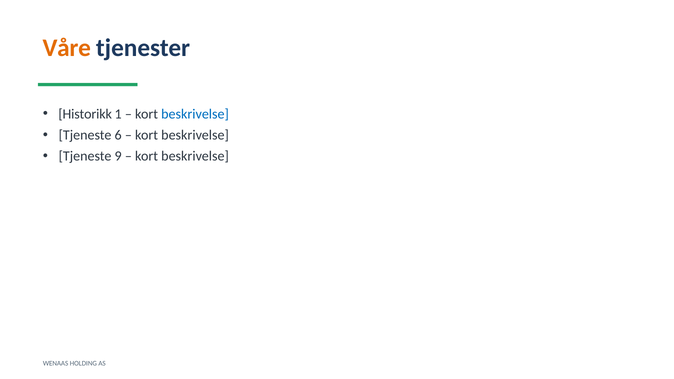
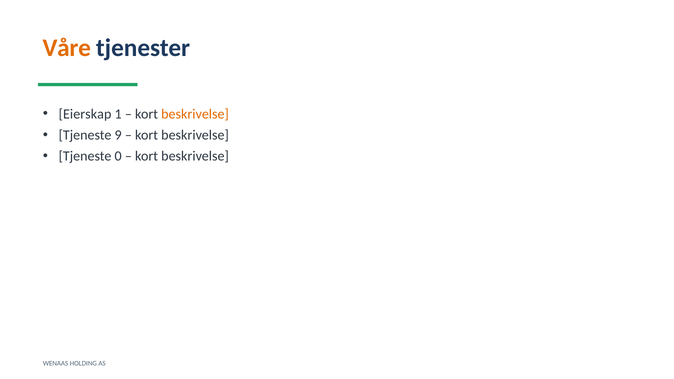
Historikk: Historikk -> Eierskap (85, 114)
beskrivelse colour: blue -> orange (195, 114)
6: 6 -> 9 (118, 135)
9: 9 -> 0 (118, 156)
